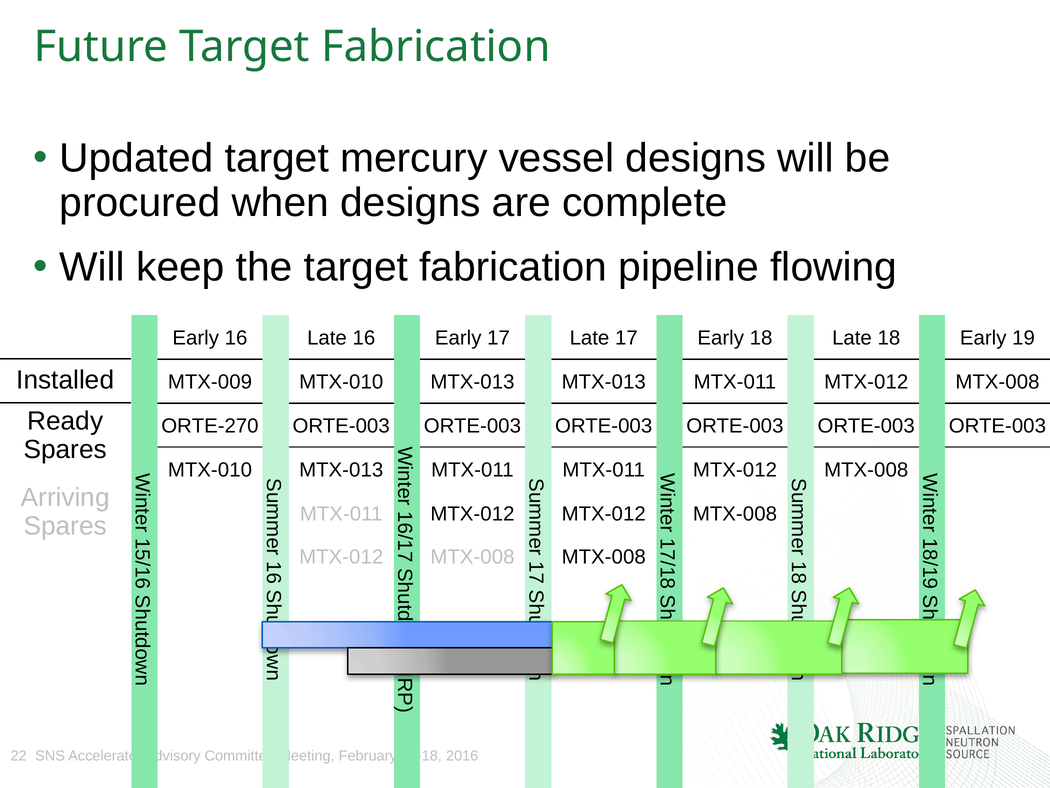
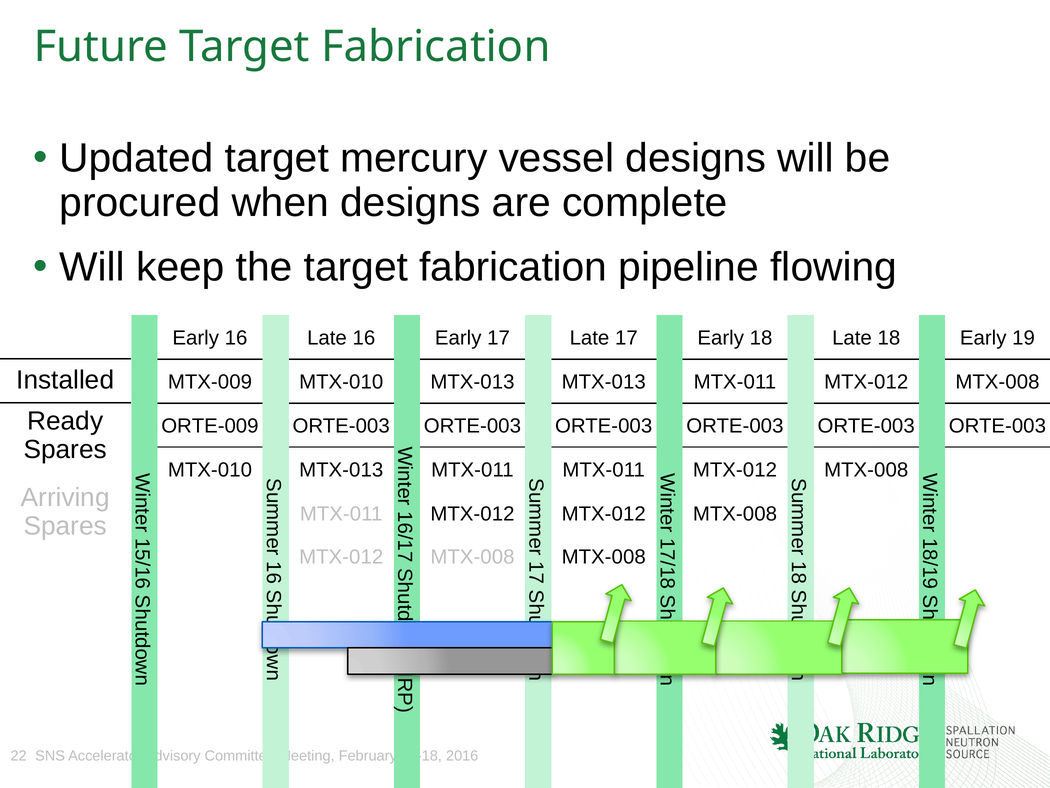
ORTE-270: ORTE-270 -> ORTE-009 (210, 426)
